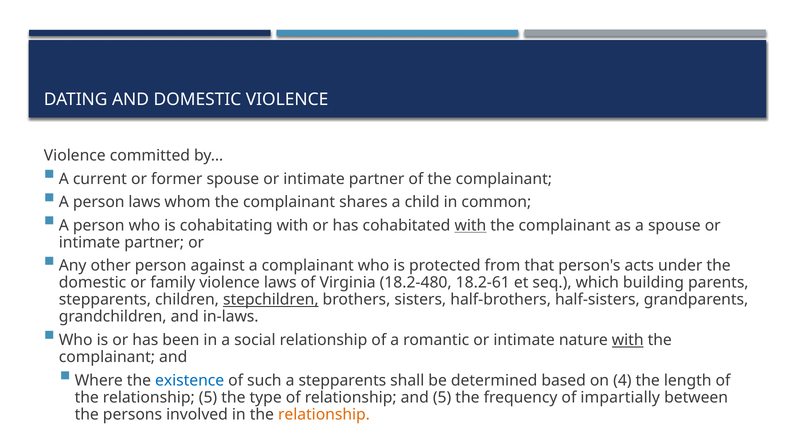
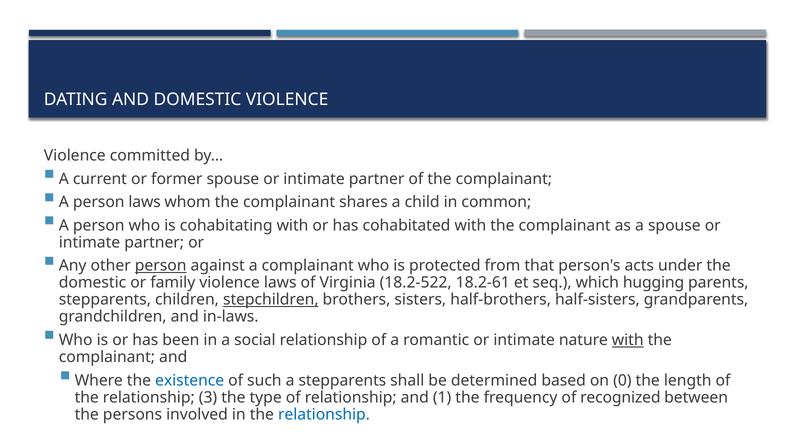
with underline: present -> none (470, 226)
person underline: none -> present (161, 266)
18.2-480: 18.2-480 -> 18.2-522 (416, 283)
building: building -> hugging (654, 283)
4: 4 -> 0 (622, 381)
relationship 5: 5 -> 3 (208, 398)
and 5: 5 -> 1 (442, 398)
impartially: impartially -> recognized (620, 398)
relationship colour: orange -> blue (324, 415)
